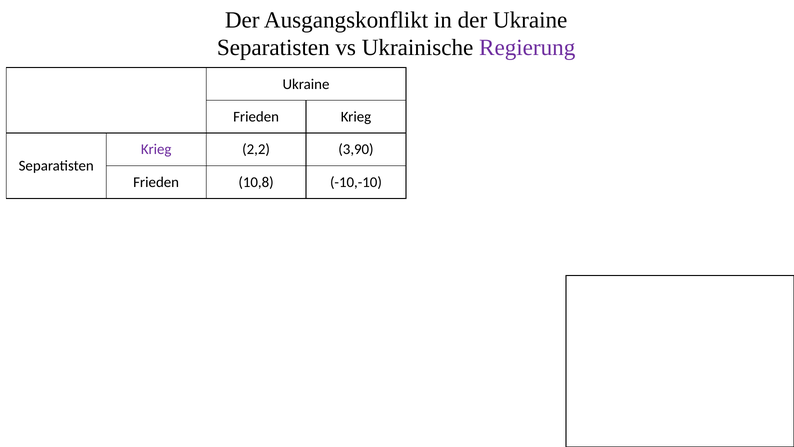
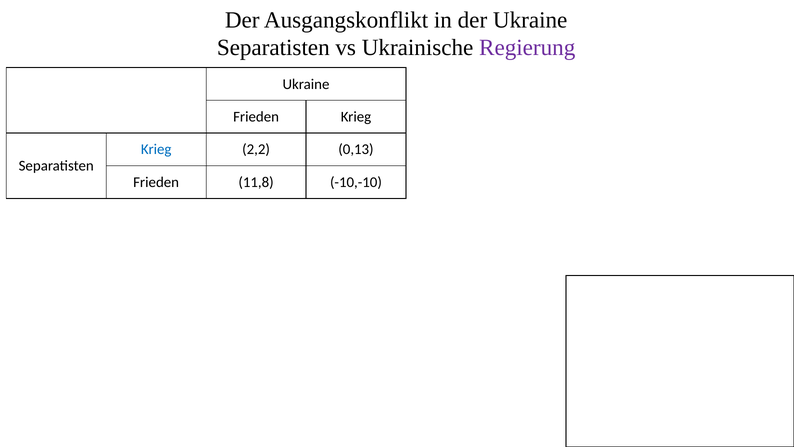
Krieg colour: purple -> blue (156, 149)
3,90: 3,90 -> 0,13 (356, 149)
10,8: 10,8 -> 11,8 (256, 182)
